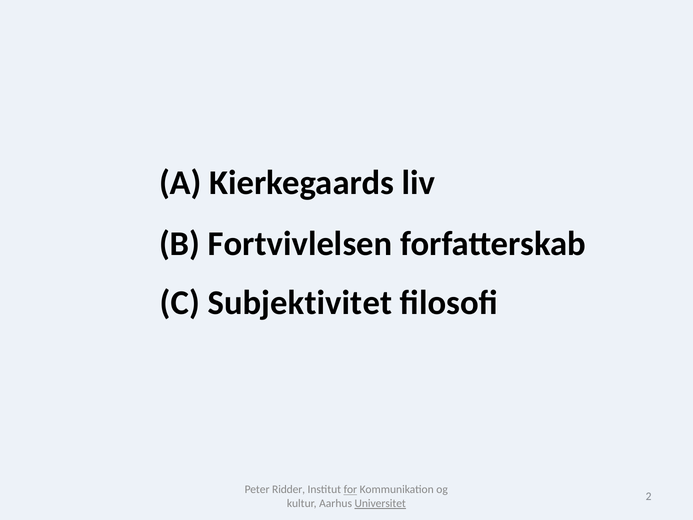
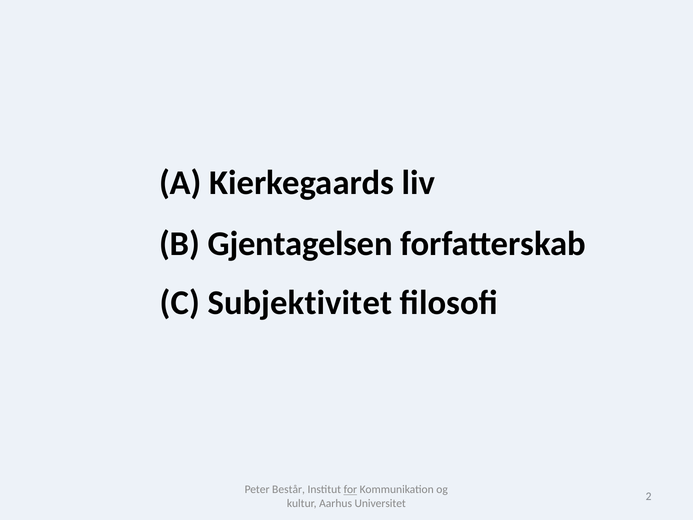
Fortvivlelsen: Fortvivlelsen -> Gjentagelsen (300, 244)
Ridder: Ridder -> Består (289, 489)
Universitet underline: present -> none (380, 503)
